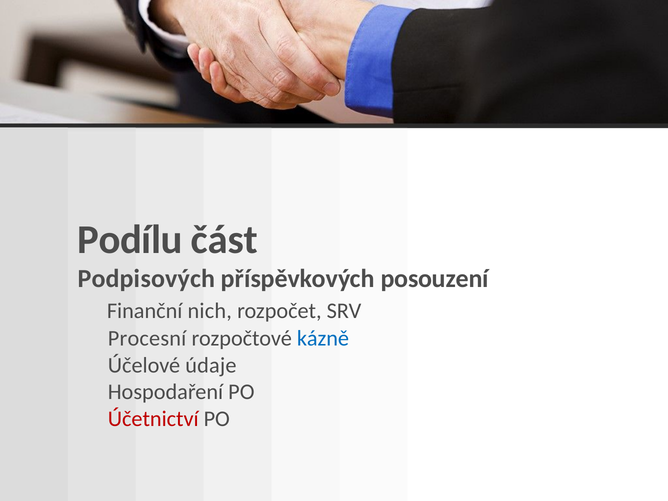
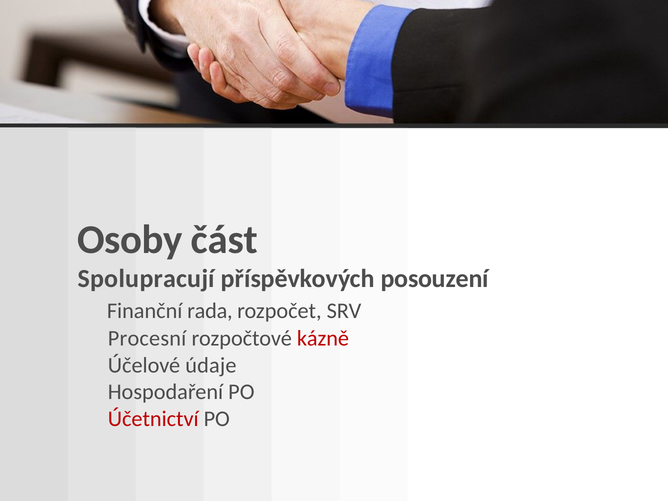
Podílu: Podílu -> Osoby (130, 240)
Podpisových: Podpisových -> Spolupracují (146, 279)
nich: nich -> rada (210, 311)
kázně colour: blue -> red (323, 339)
